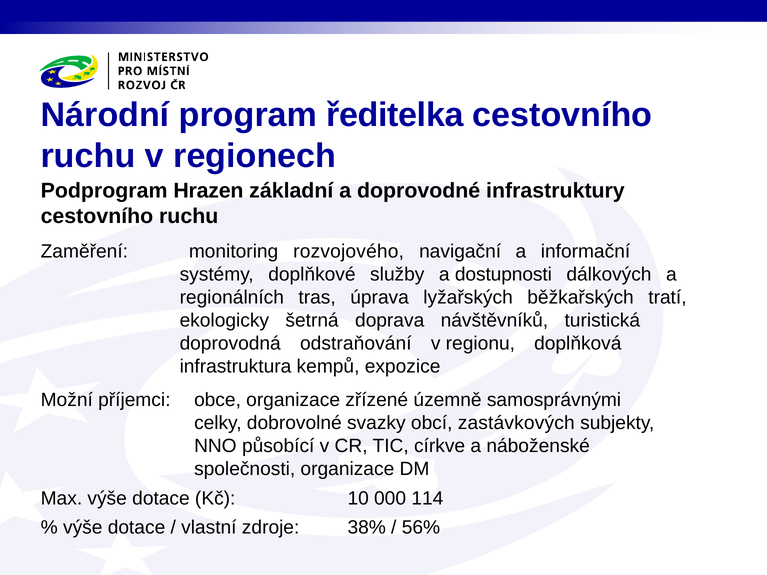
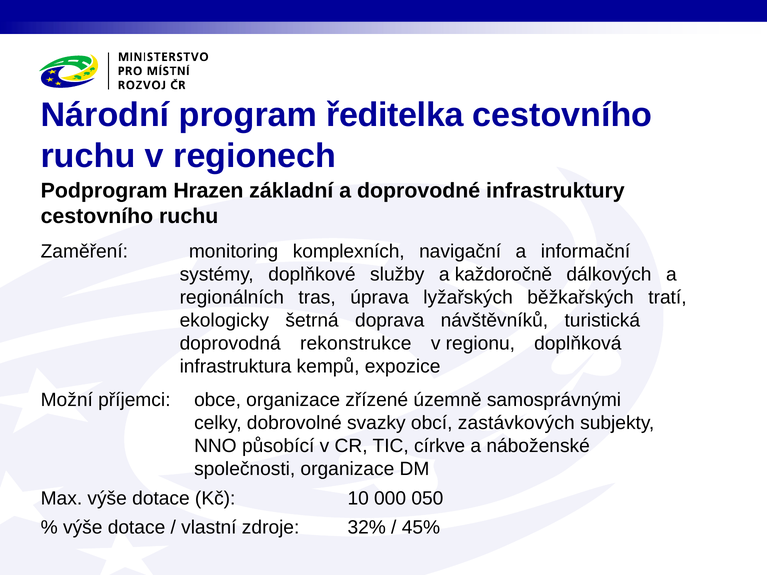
rozvojového: rozvojového -> komplexních (349, 251)
dostupnosti: dostupnosti -> každoročně (503, 274)
odstraňování: odstraňování -> rekonstrukce (356, 343)
114: 114 -> 050 (427, 498)
38%: 38% -> 32% (367, 528)
56%: 56% -> 45% (421, 528)
